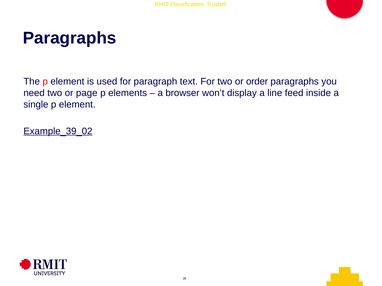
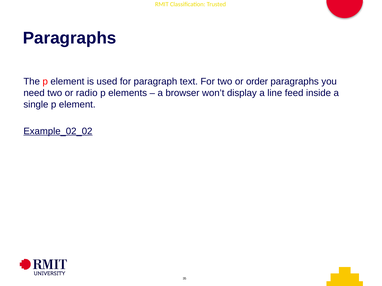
page: page -> radio (87, 93)
Example_39_02: Example_39_02 -> Example_02_02 (58, 131)
